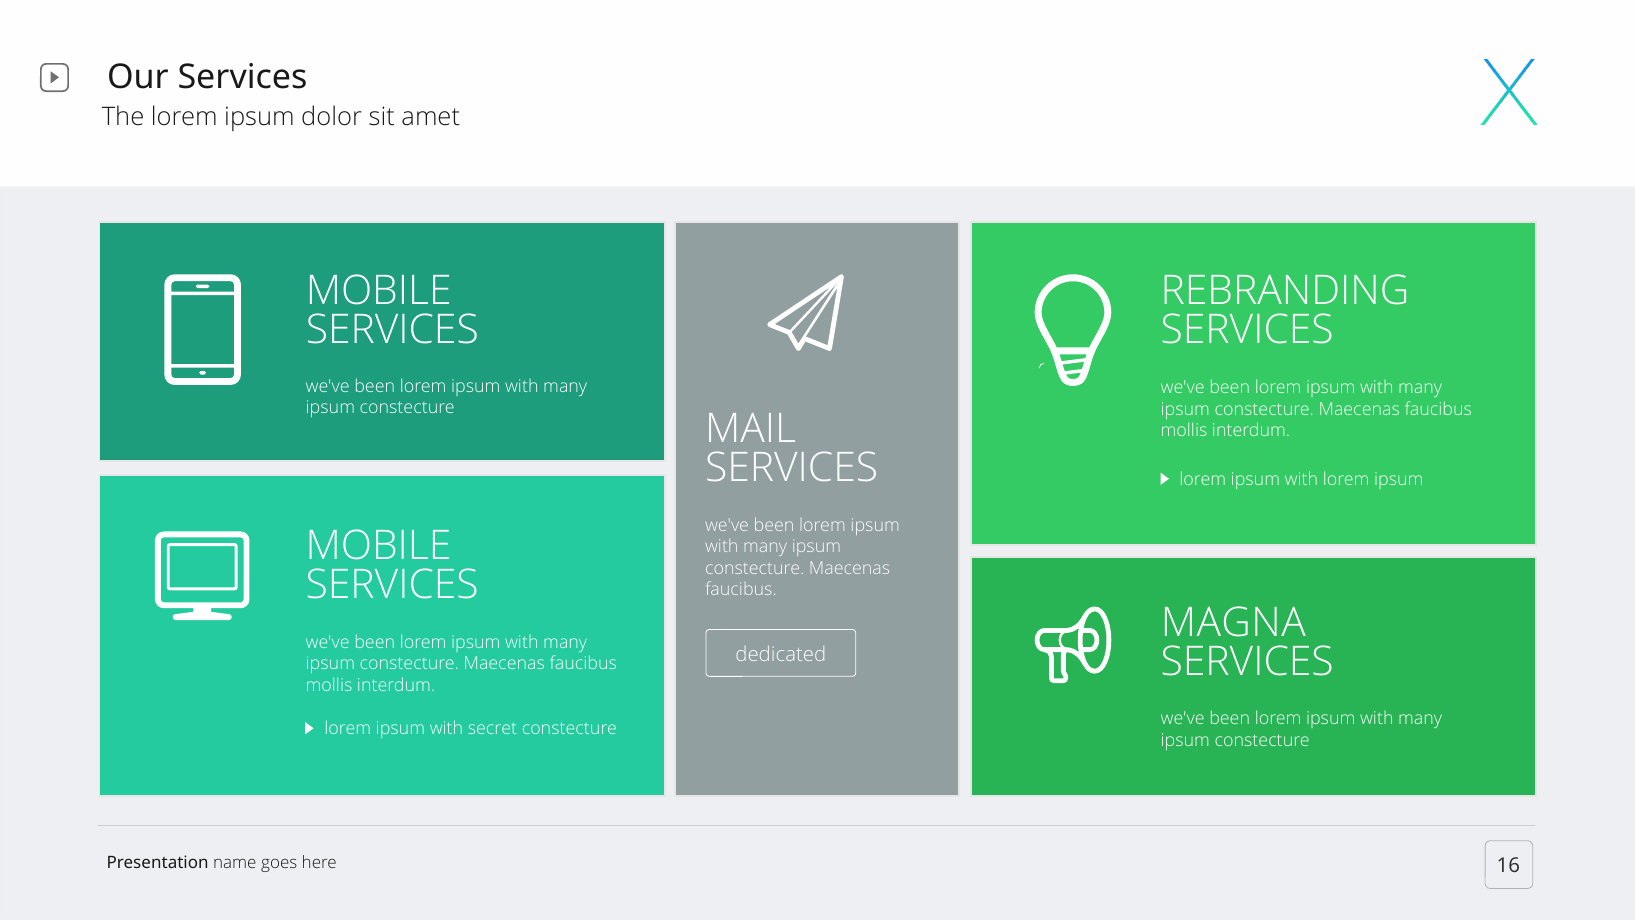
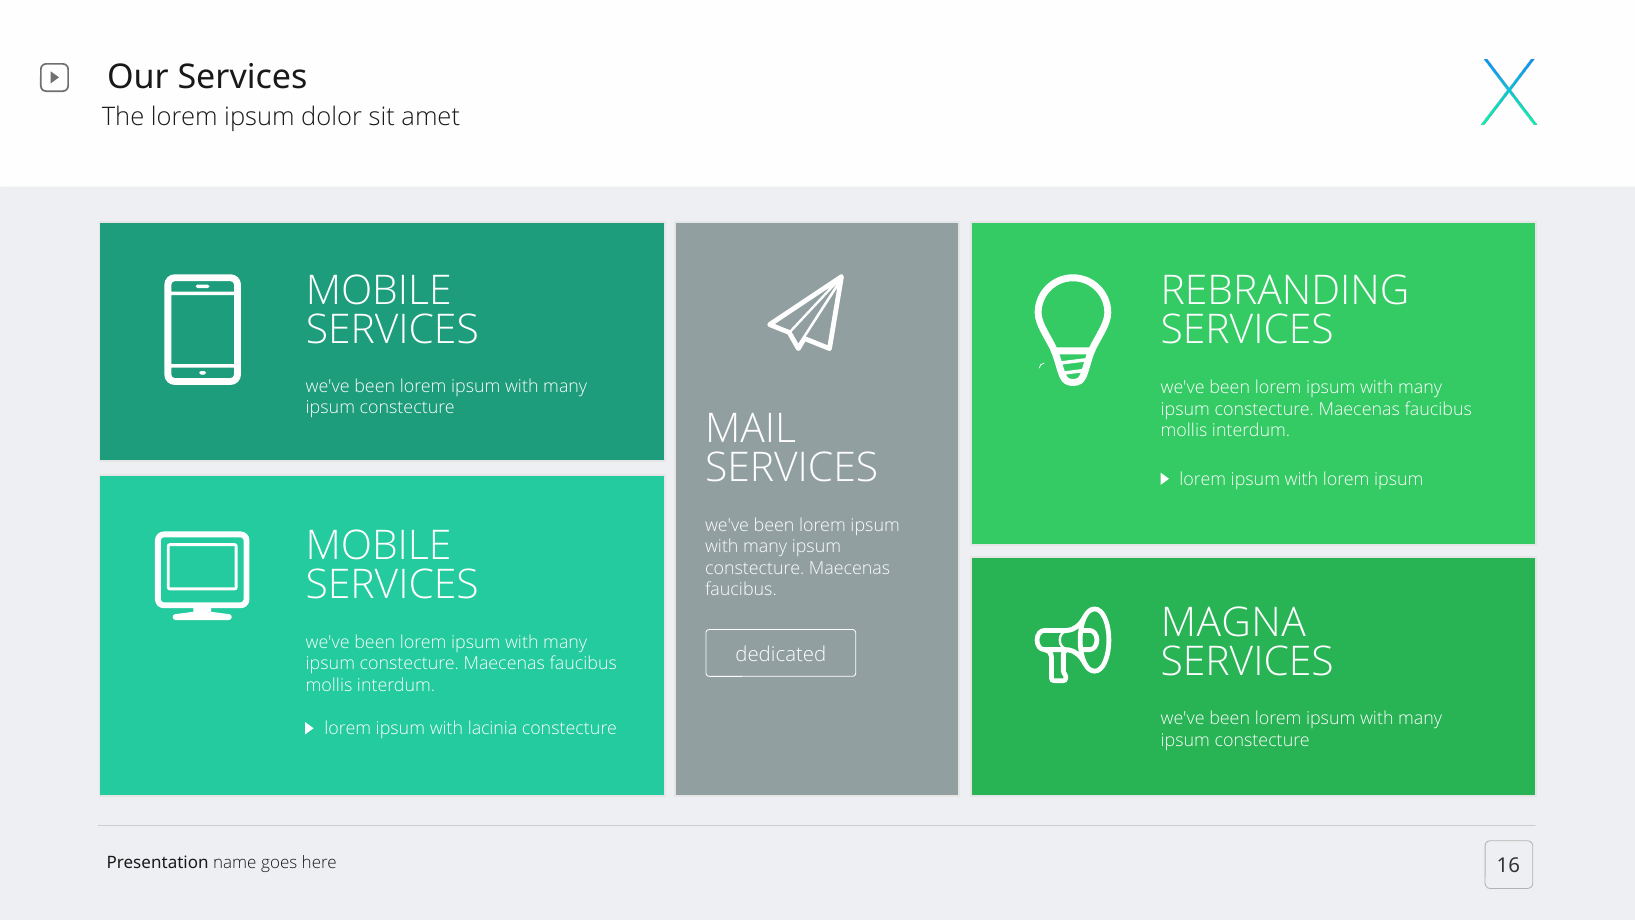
secret: secret -> lacinia (493, 728)
